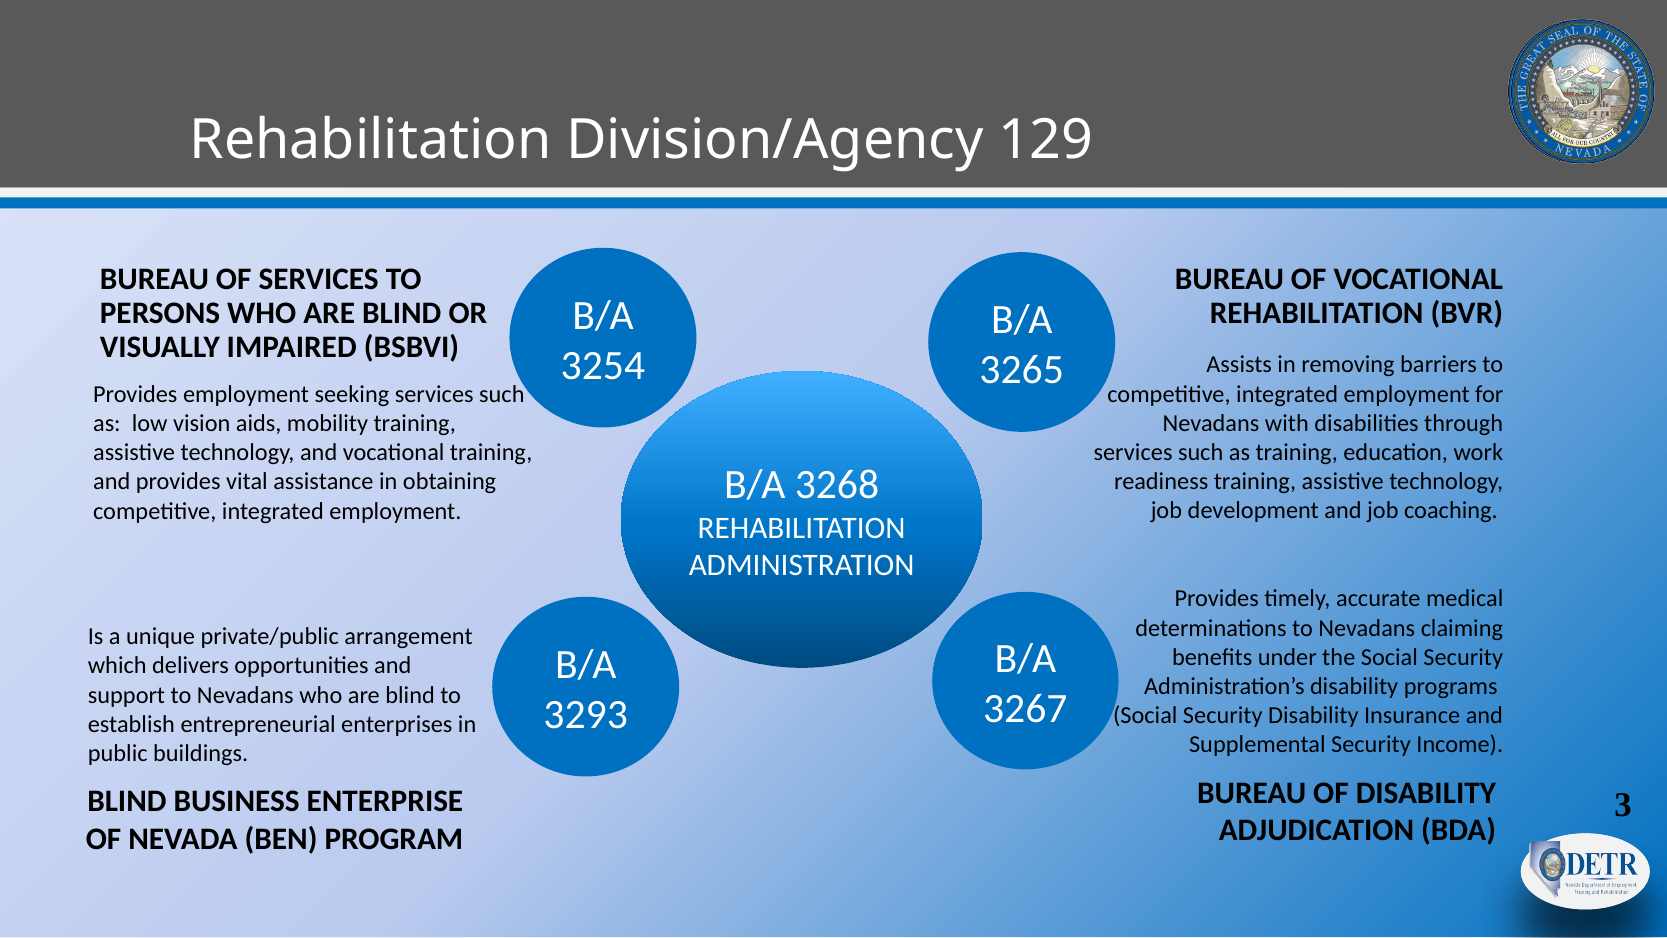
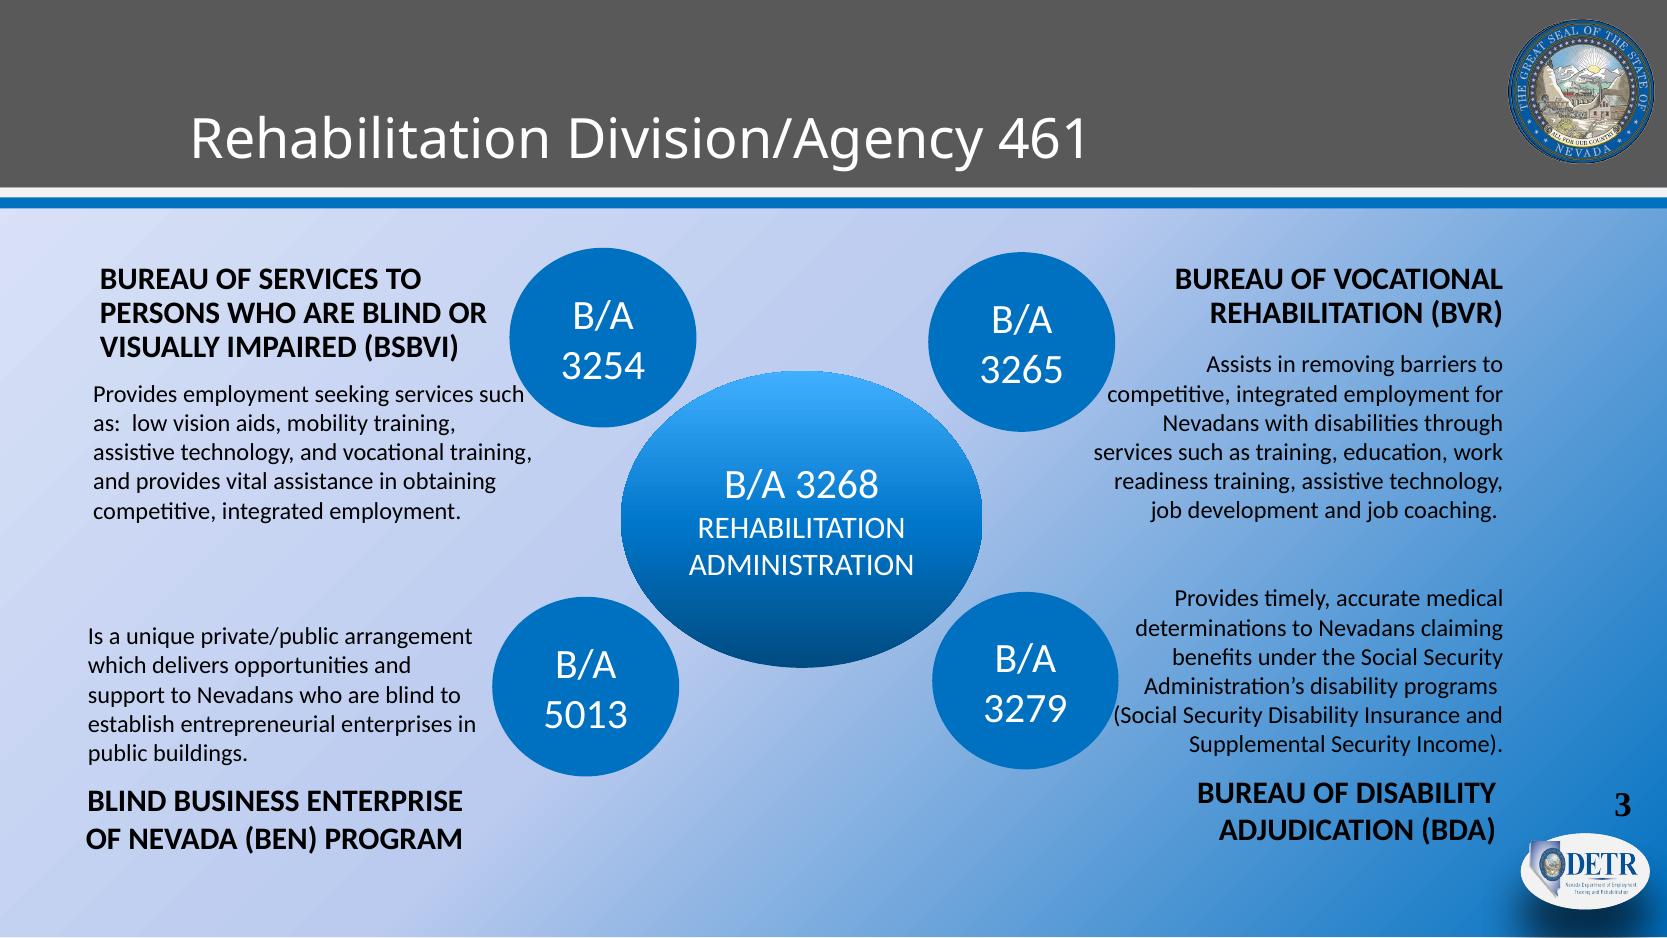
129: 129 -> 461 (1046, 140)
3267: 3267 -> 3279 (1025, 708)
3293: 3293 -> 5013 (586, 714)
